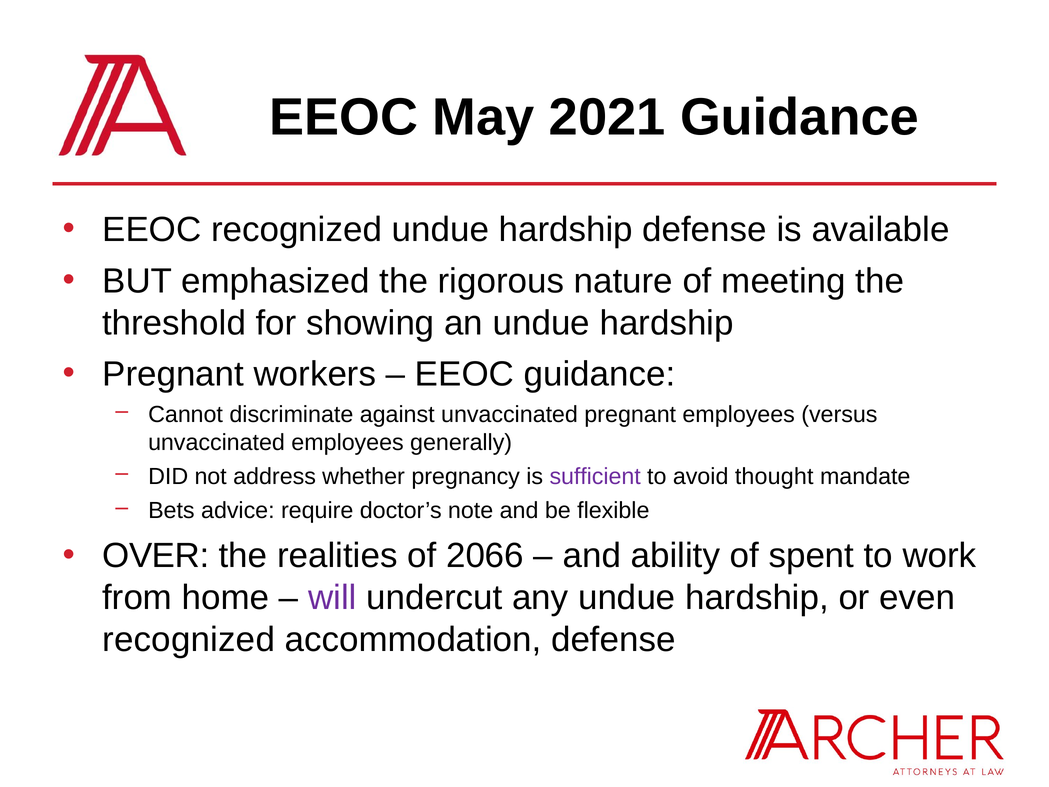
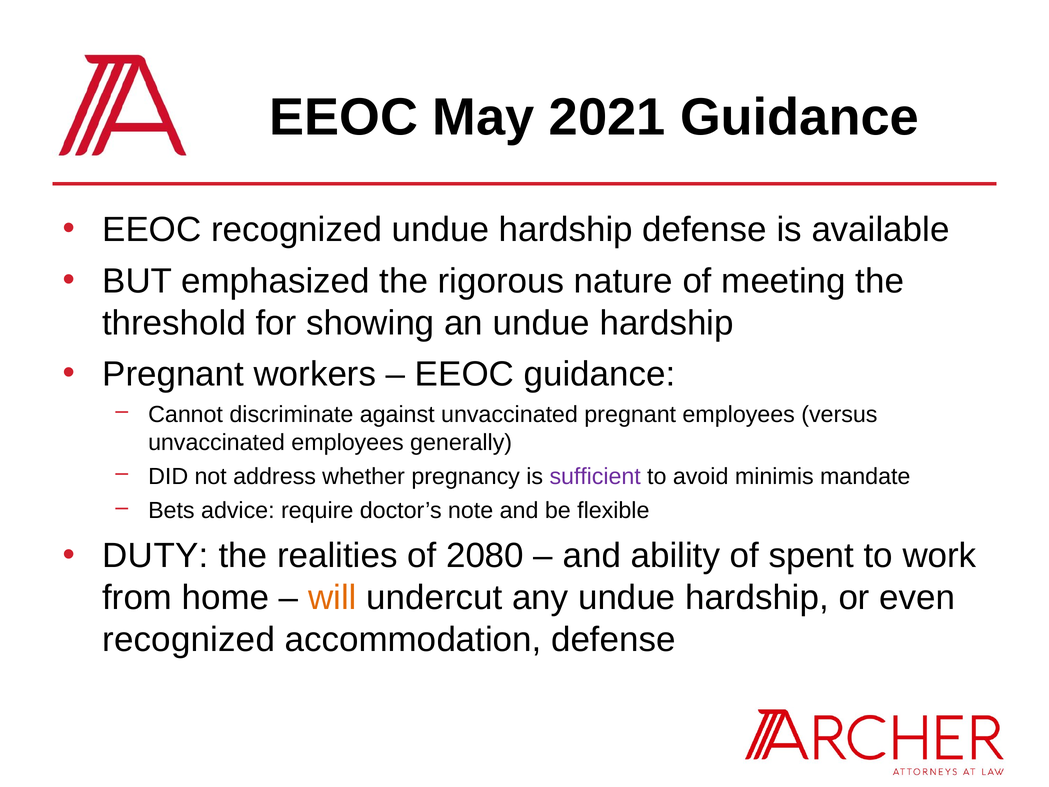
thought: thought -> minimis (774, 477)
OVER: OVER -> DUTY (155, 556)
2066: 2066 -> 2080 (485, 556)
will colour: purple -> orange (332, 598)
